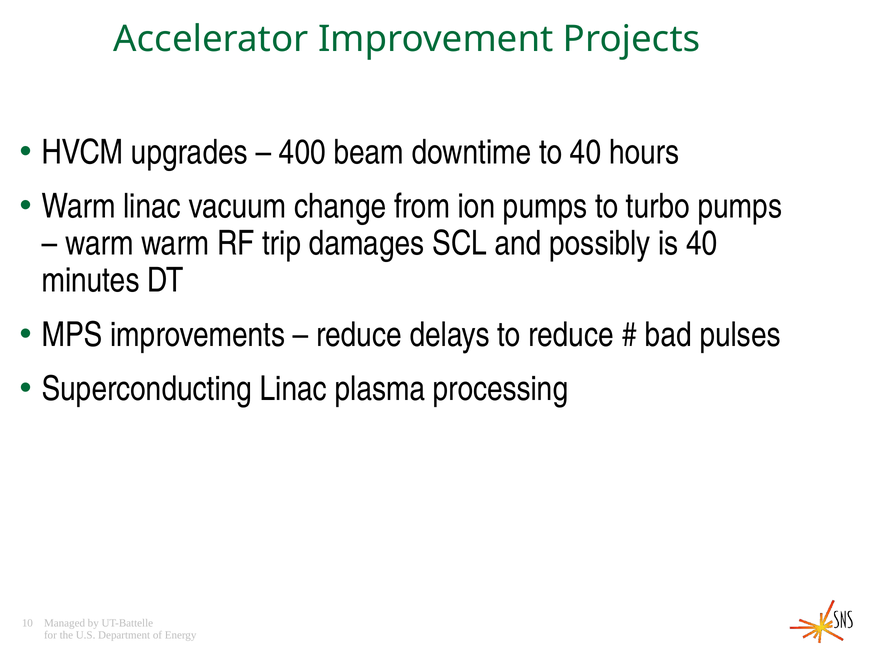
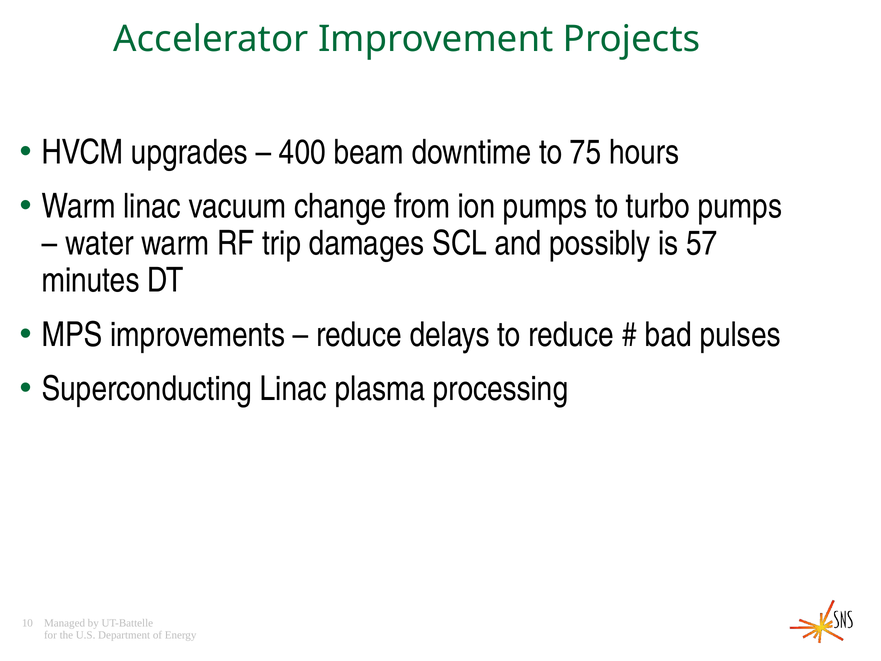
to 40: 40 -> 75 (586, 152)
warm: warm -> water (99, 243)
is 40: 40 -> 57 (702, 243)
